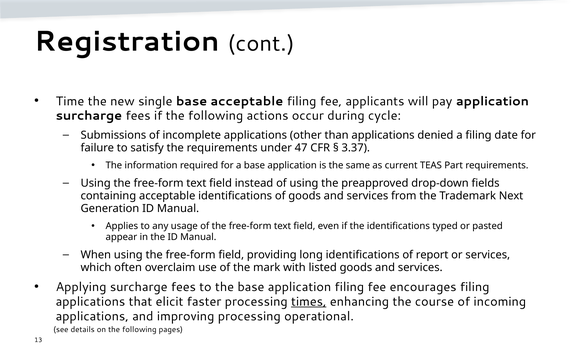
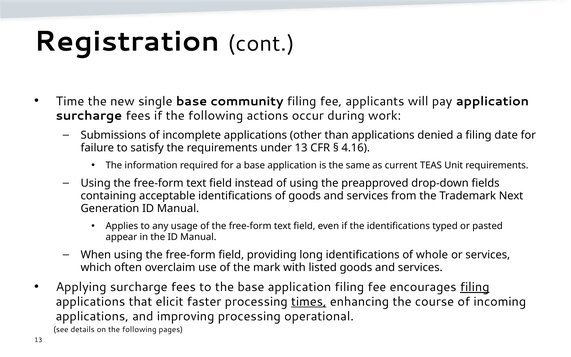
base acceptable: acceptable -> community (247, 101)
cycle: cycle -> work (385, 116)
under 47: 47 -> 13 (301, 148)
3.37: 3.37 -> 4.16 (356, 148)
Part: Part -> Unit (454, 165)
report: report -> whole (432, 255)
filing underline: none -> present (475, 287)
